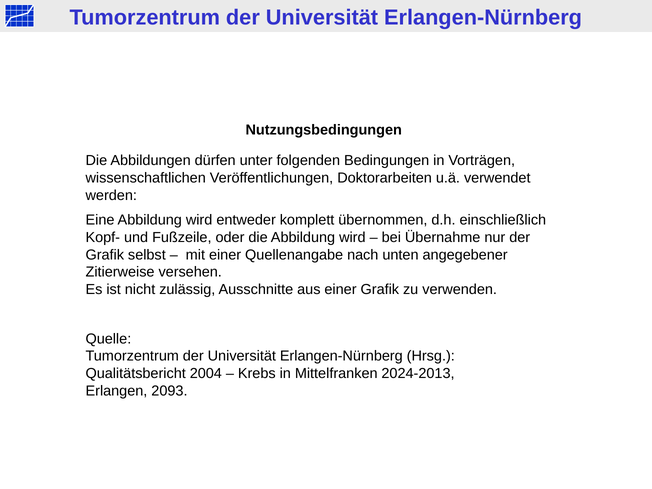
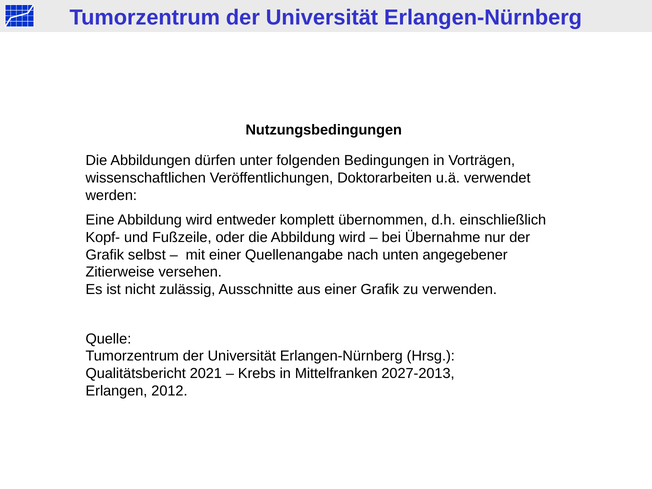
2004: 2004 -> 2021 (206, 374)
2024-2013: 2024-2013 -> 2027-2013 (418, 374)
2093: 2093 -> 2012 (169, 391)
